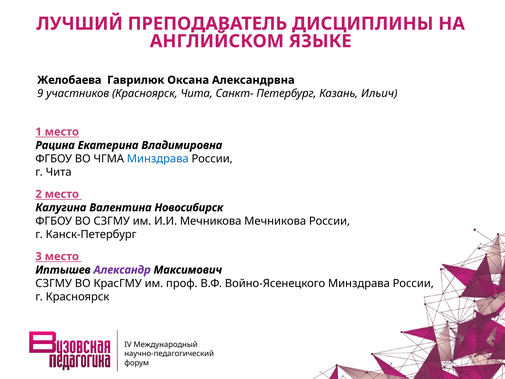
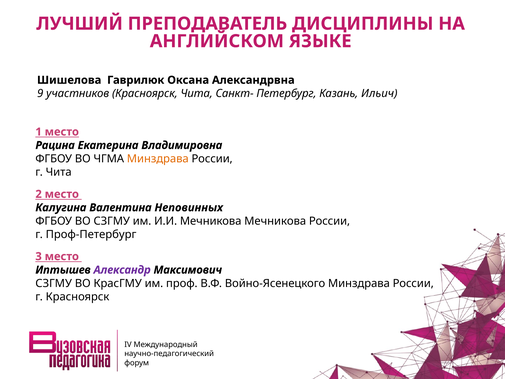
Желобаева: Желобаева -> Шишелова (69, 80)
Минздрава colour: blue -> orange (158, 159)
Новосибирск: Новосибирск -> Неповинных (189, 207)
Канск-Петербург: Канск-Петербург -> Проф-Петербург (91, 234)
